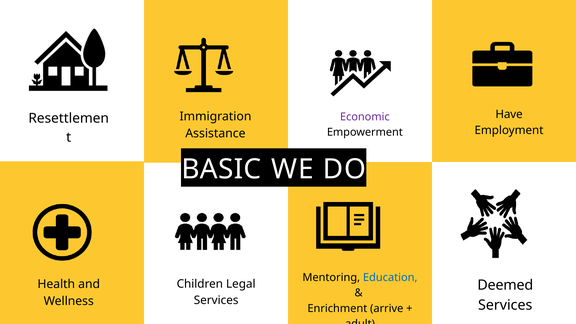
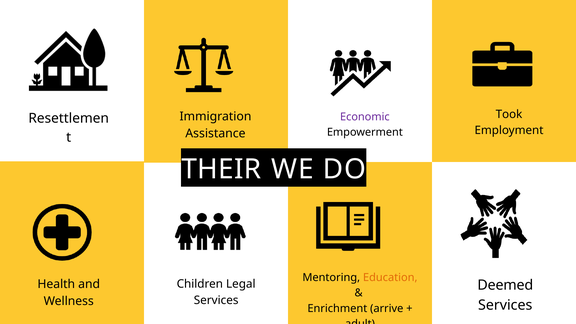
Have: Have -> Took (509, 114)
BASIC: BASIC -> THEIR (221, 169)
Education colour: blue -> orange (390, 277)
